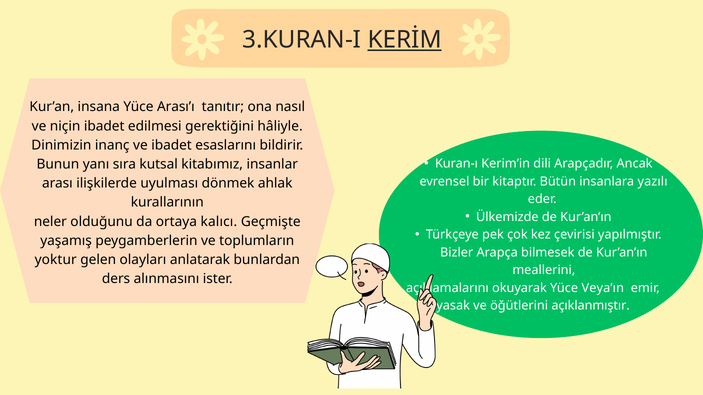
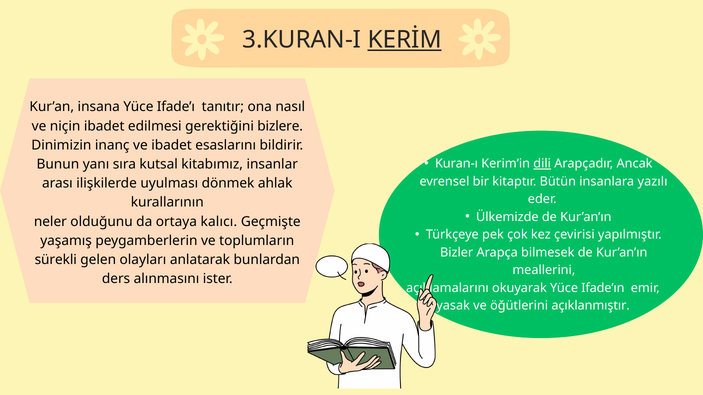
Arası’ı: Arası’ı -> Ifade’ı (176, 107)
hâliyle: hâliyle -> bizlere (280, 126)
dili underline: none -> present (542, 164)
yoktur: yoktur -> sürekli (56, 260)
Veya’ın: Veya’ın -> Ifade’ın (603, 288)
